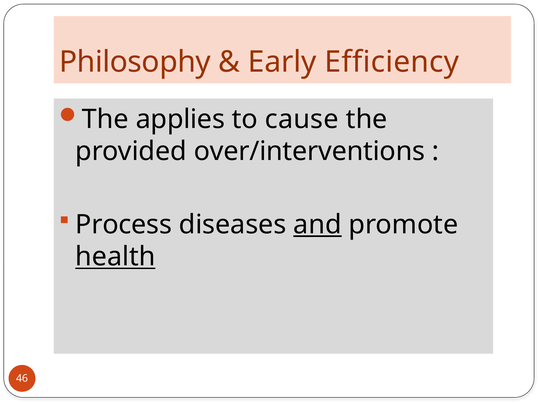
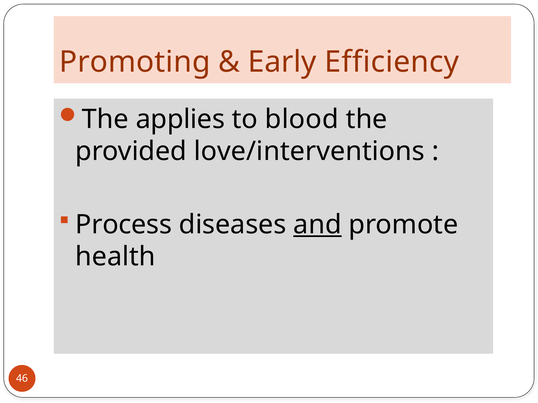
Philosophy: Philosophy -> Promoting (135, 62)
cause: cause -> blood (302, 119)
over/interventions: over/interventions -> love/interventions (309, 152)
health underline: present -> none (115, 257)
